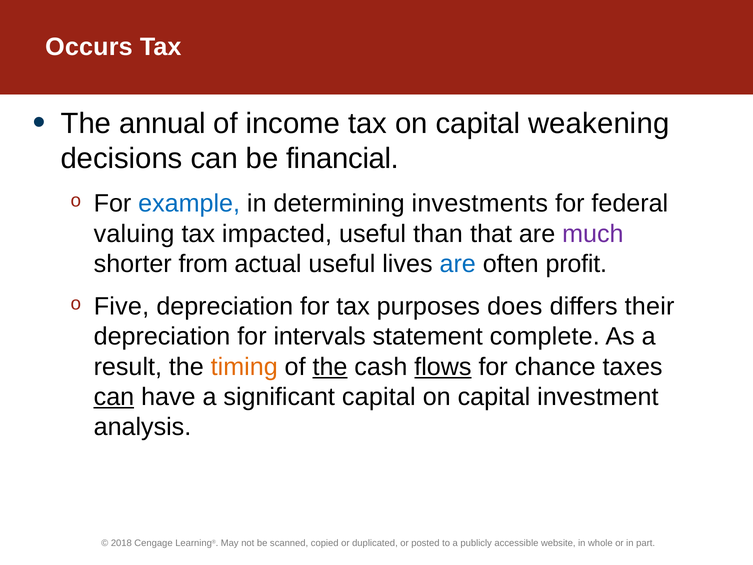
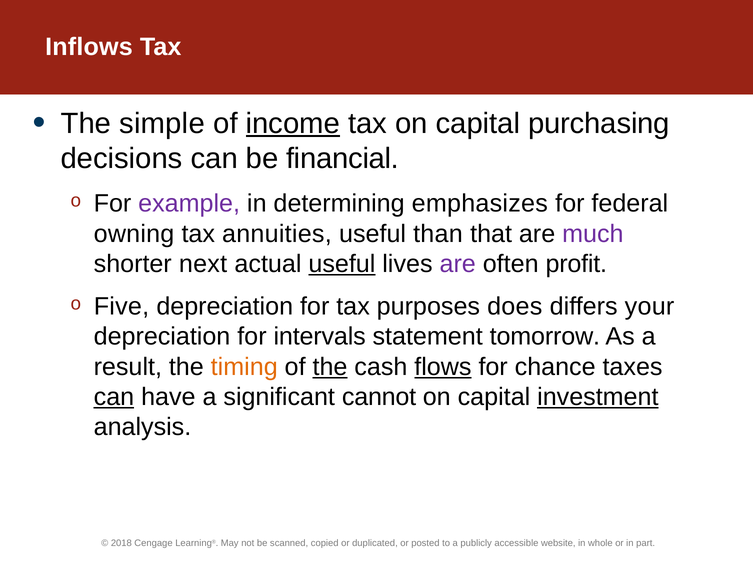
Occurs: Occurs -> Inflows (89, 47)
annual: annual -> simple (162, 123)
income underline: none -> present (293, 123)
weakening: weakening -> purchasing (599, 123)
example colour: blue -> purple (189, 204)
investments: investments -> emphasizes (480, 204)
valuing: valuing -> owning (134, 234)
impacted: impacted -> annuities (277, 234)
from: from -> next (203, 264)
useful underline: none -> present (342, 264)
are colour: blue -> purple (458, 264)
their: their -> your (650, 306)
complete: complete -> tomorrow (545, 337)
significant capital: capital -> cannot (379, 397)
investment underline: none -> present (598, 397)
